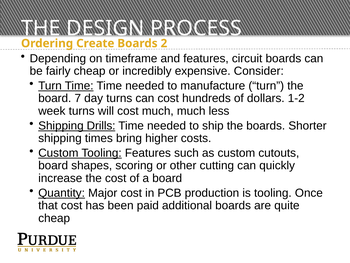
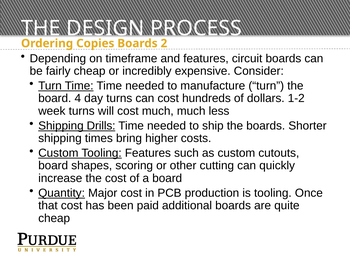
Create: Create -> Copies (95, 43)
7: 7 -> 4 (78, 98)
